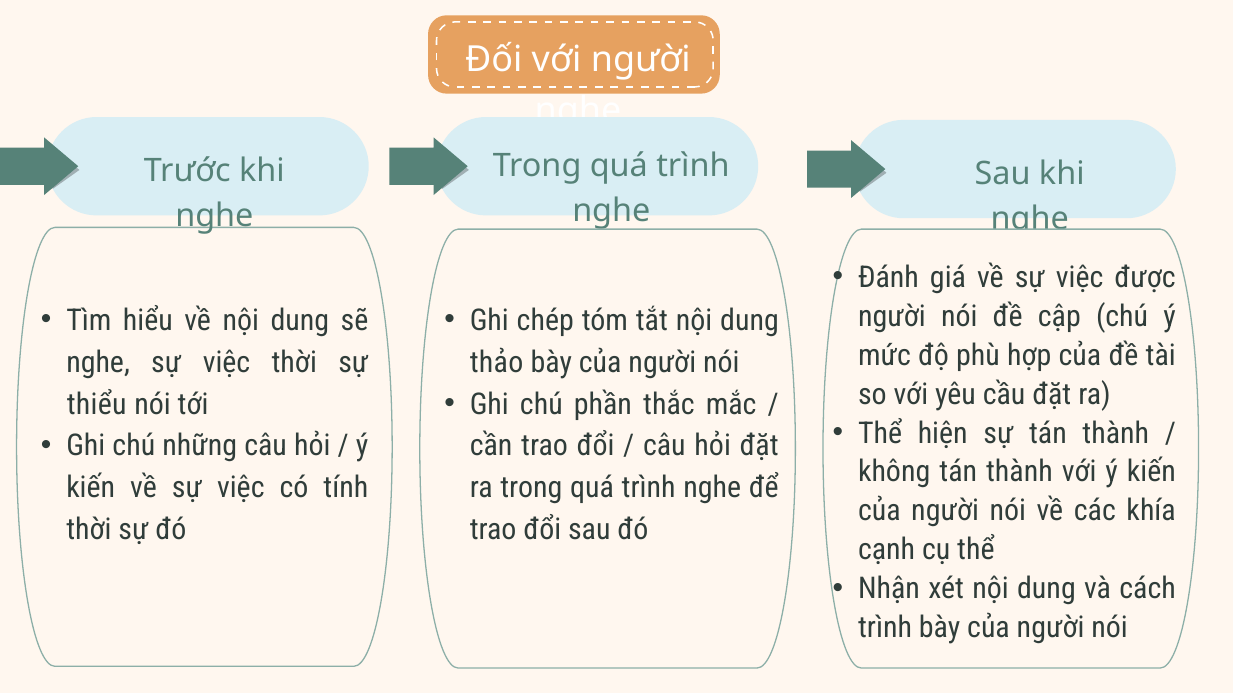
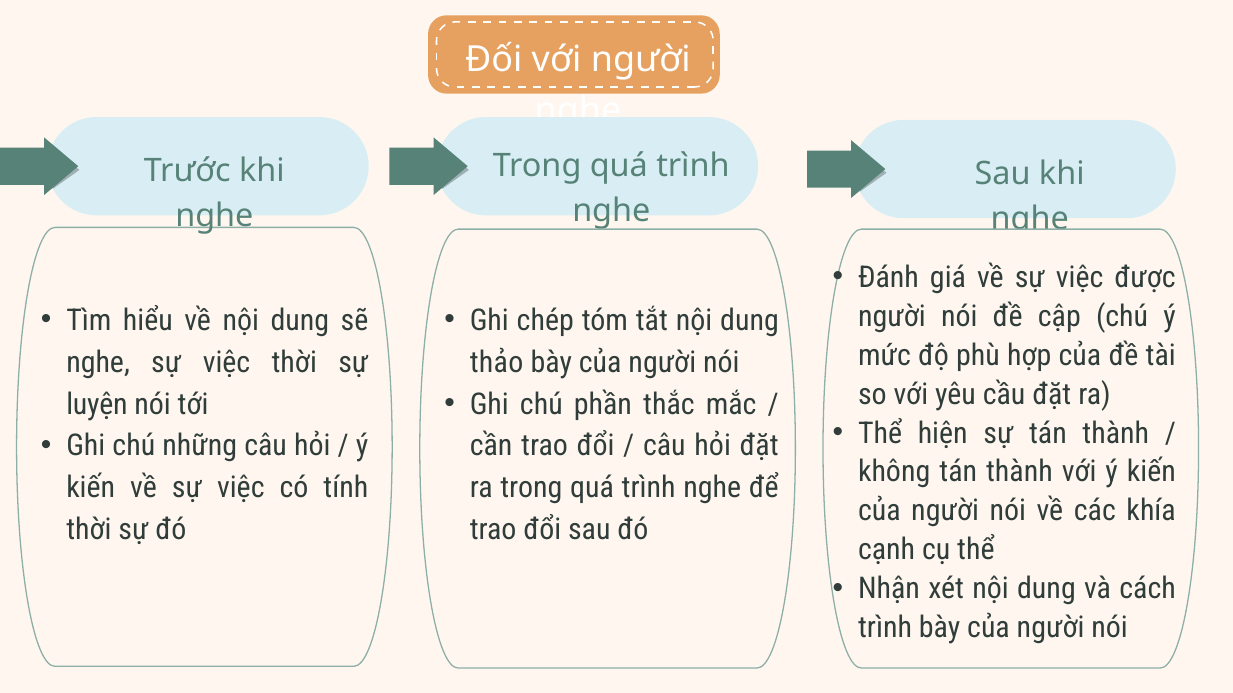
thiểu: thiểu -> luyện (97, 404)
